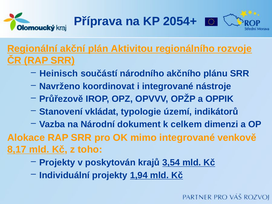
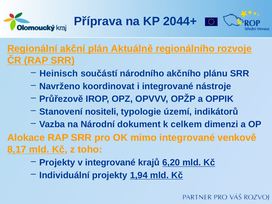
2054+: 2054+ -> 2044+ (180, 21)
Aktivitou: Aktivitou -> Aktuálně (132, 49)
vkládat: vkládat -> nositeli (102, 112)
v poskytován: poskytován -> integrované (110, 163)
3,54: 3,54 -> 6,20 (171, 163)
